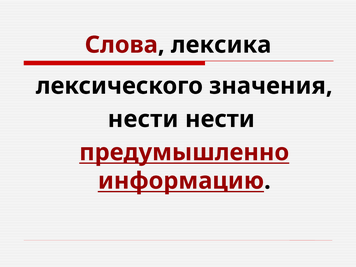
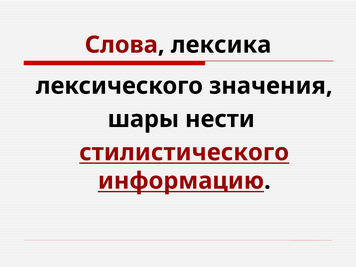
нести: нести -> шары (143, 119)
предумышленно: предумышленно -> стилистического (184, 152)
